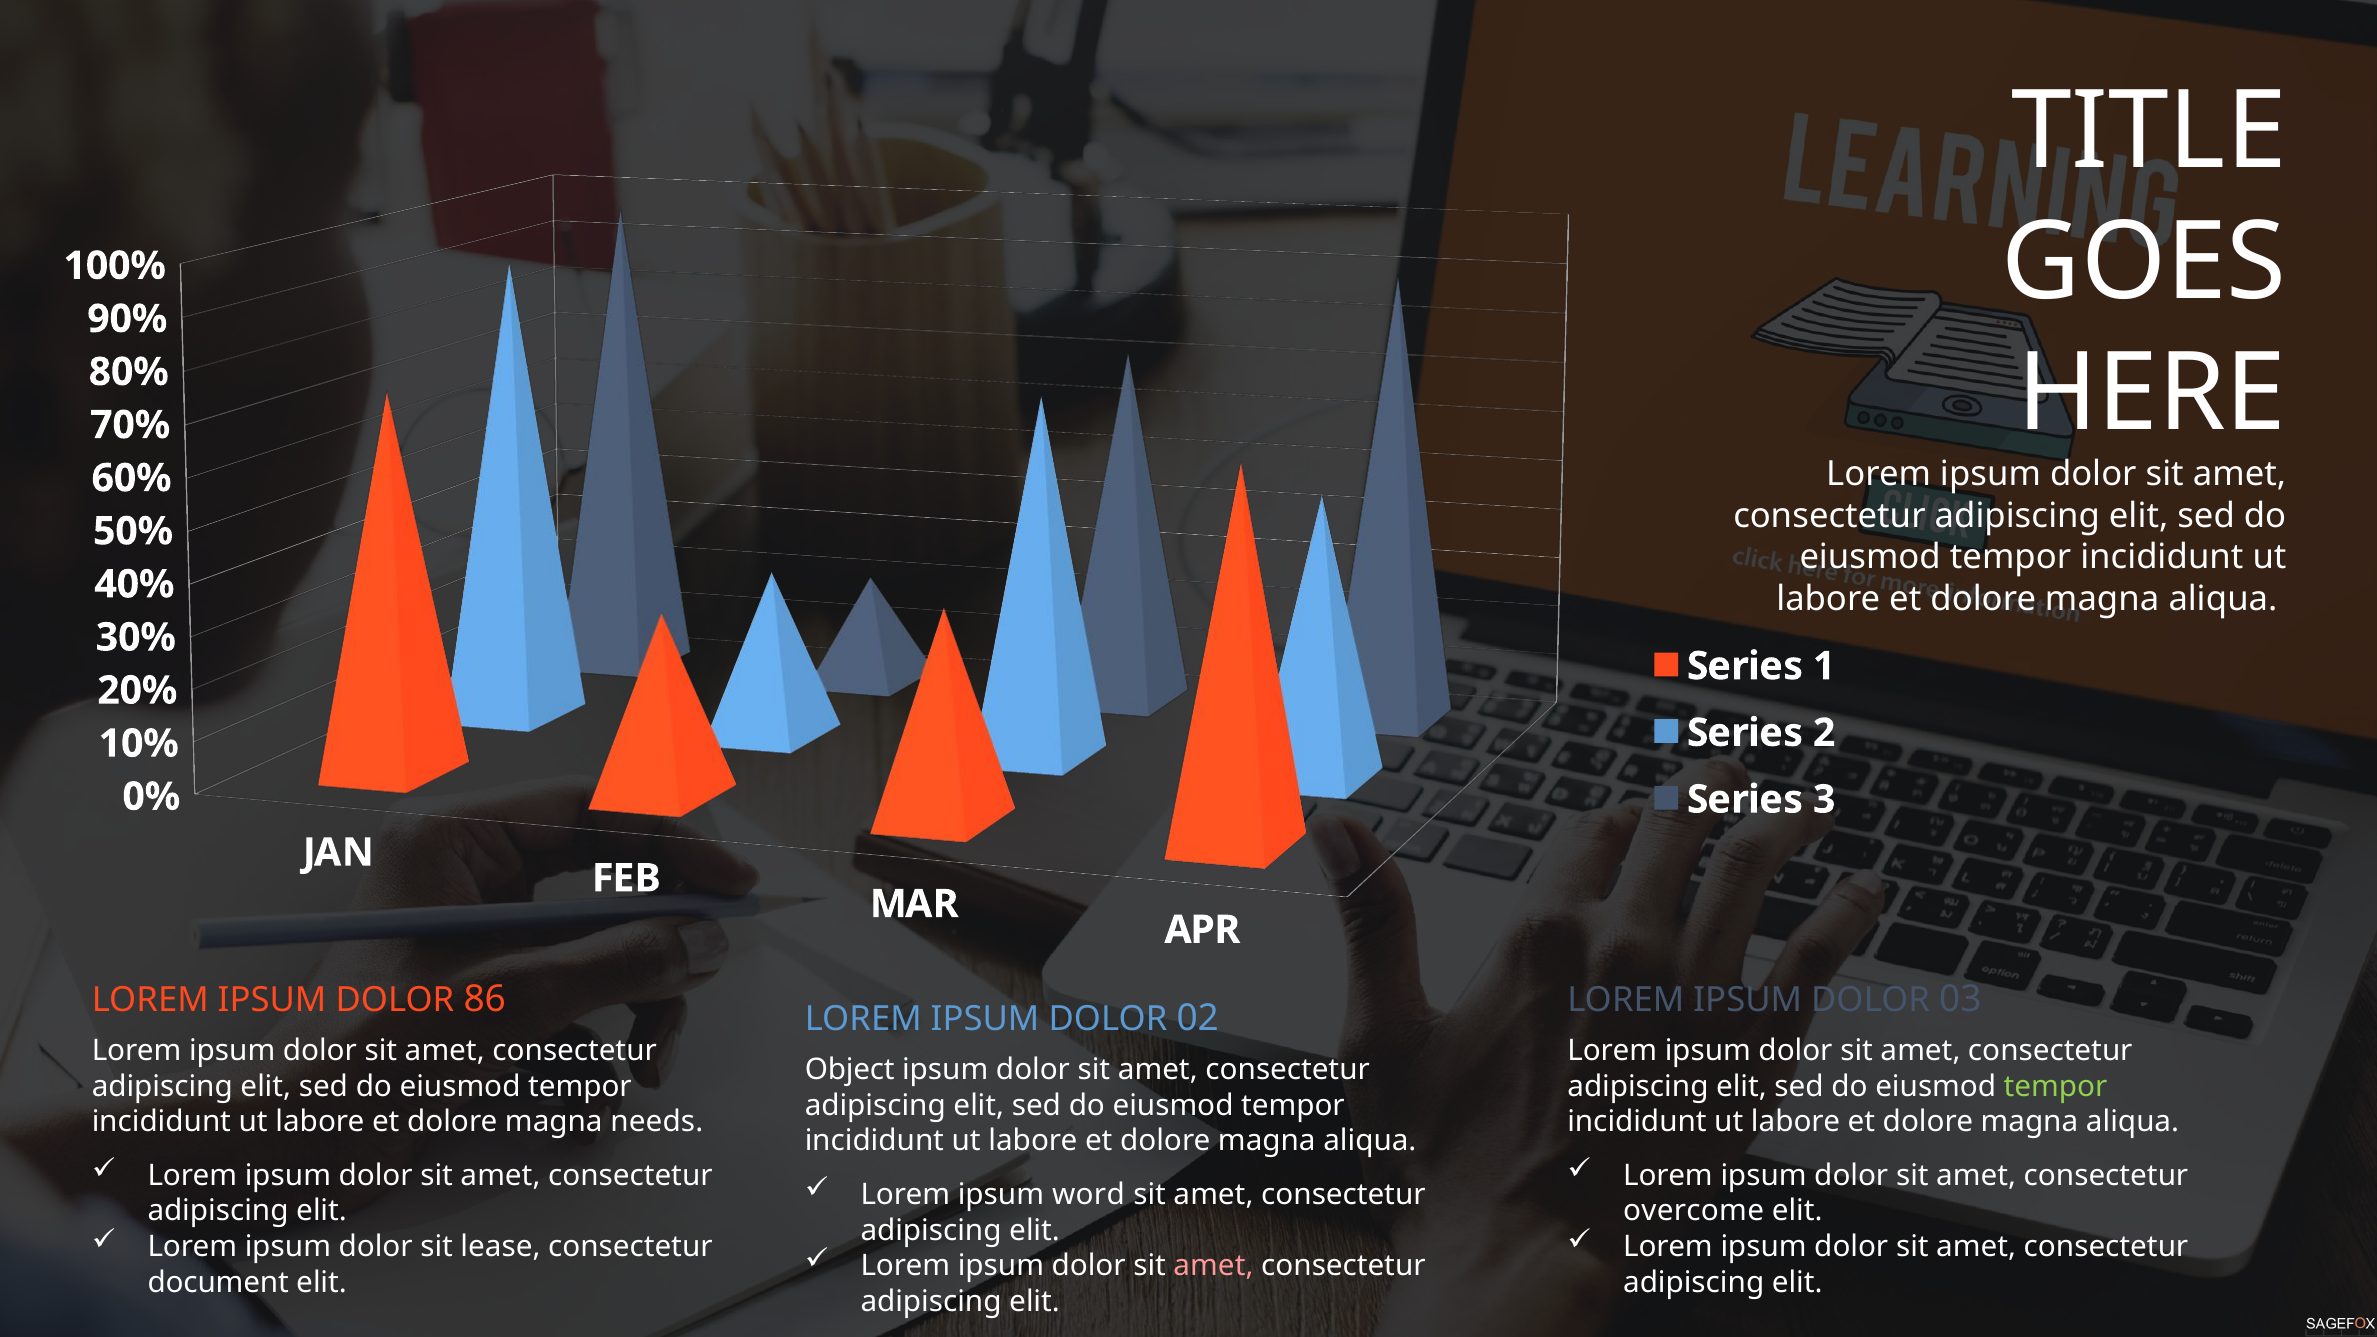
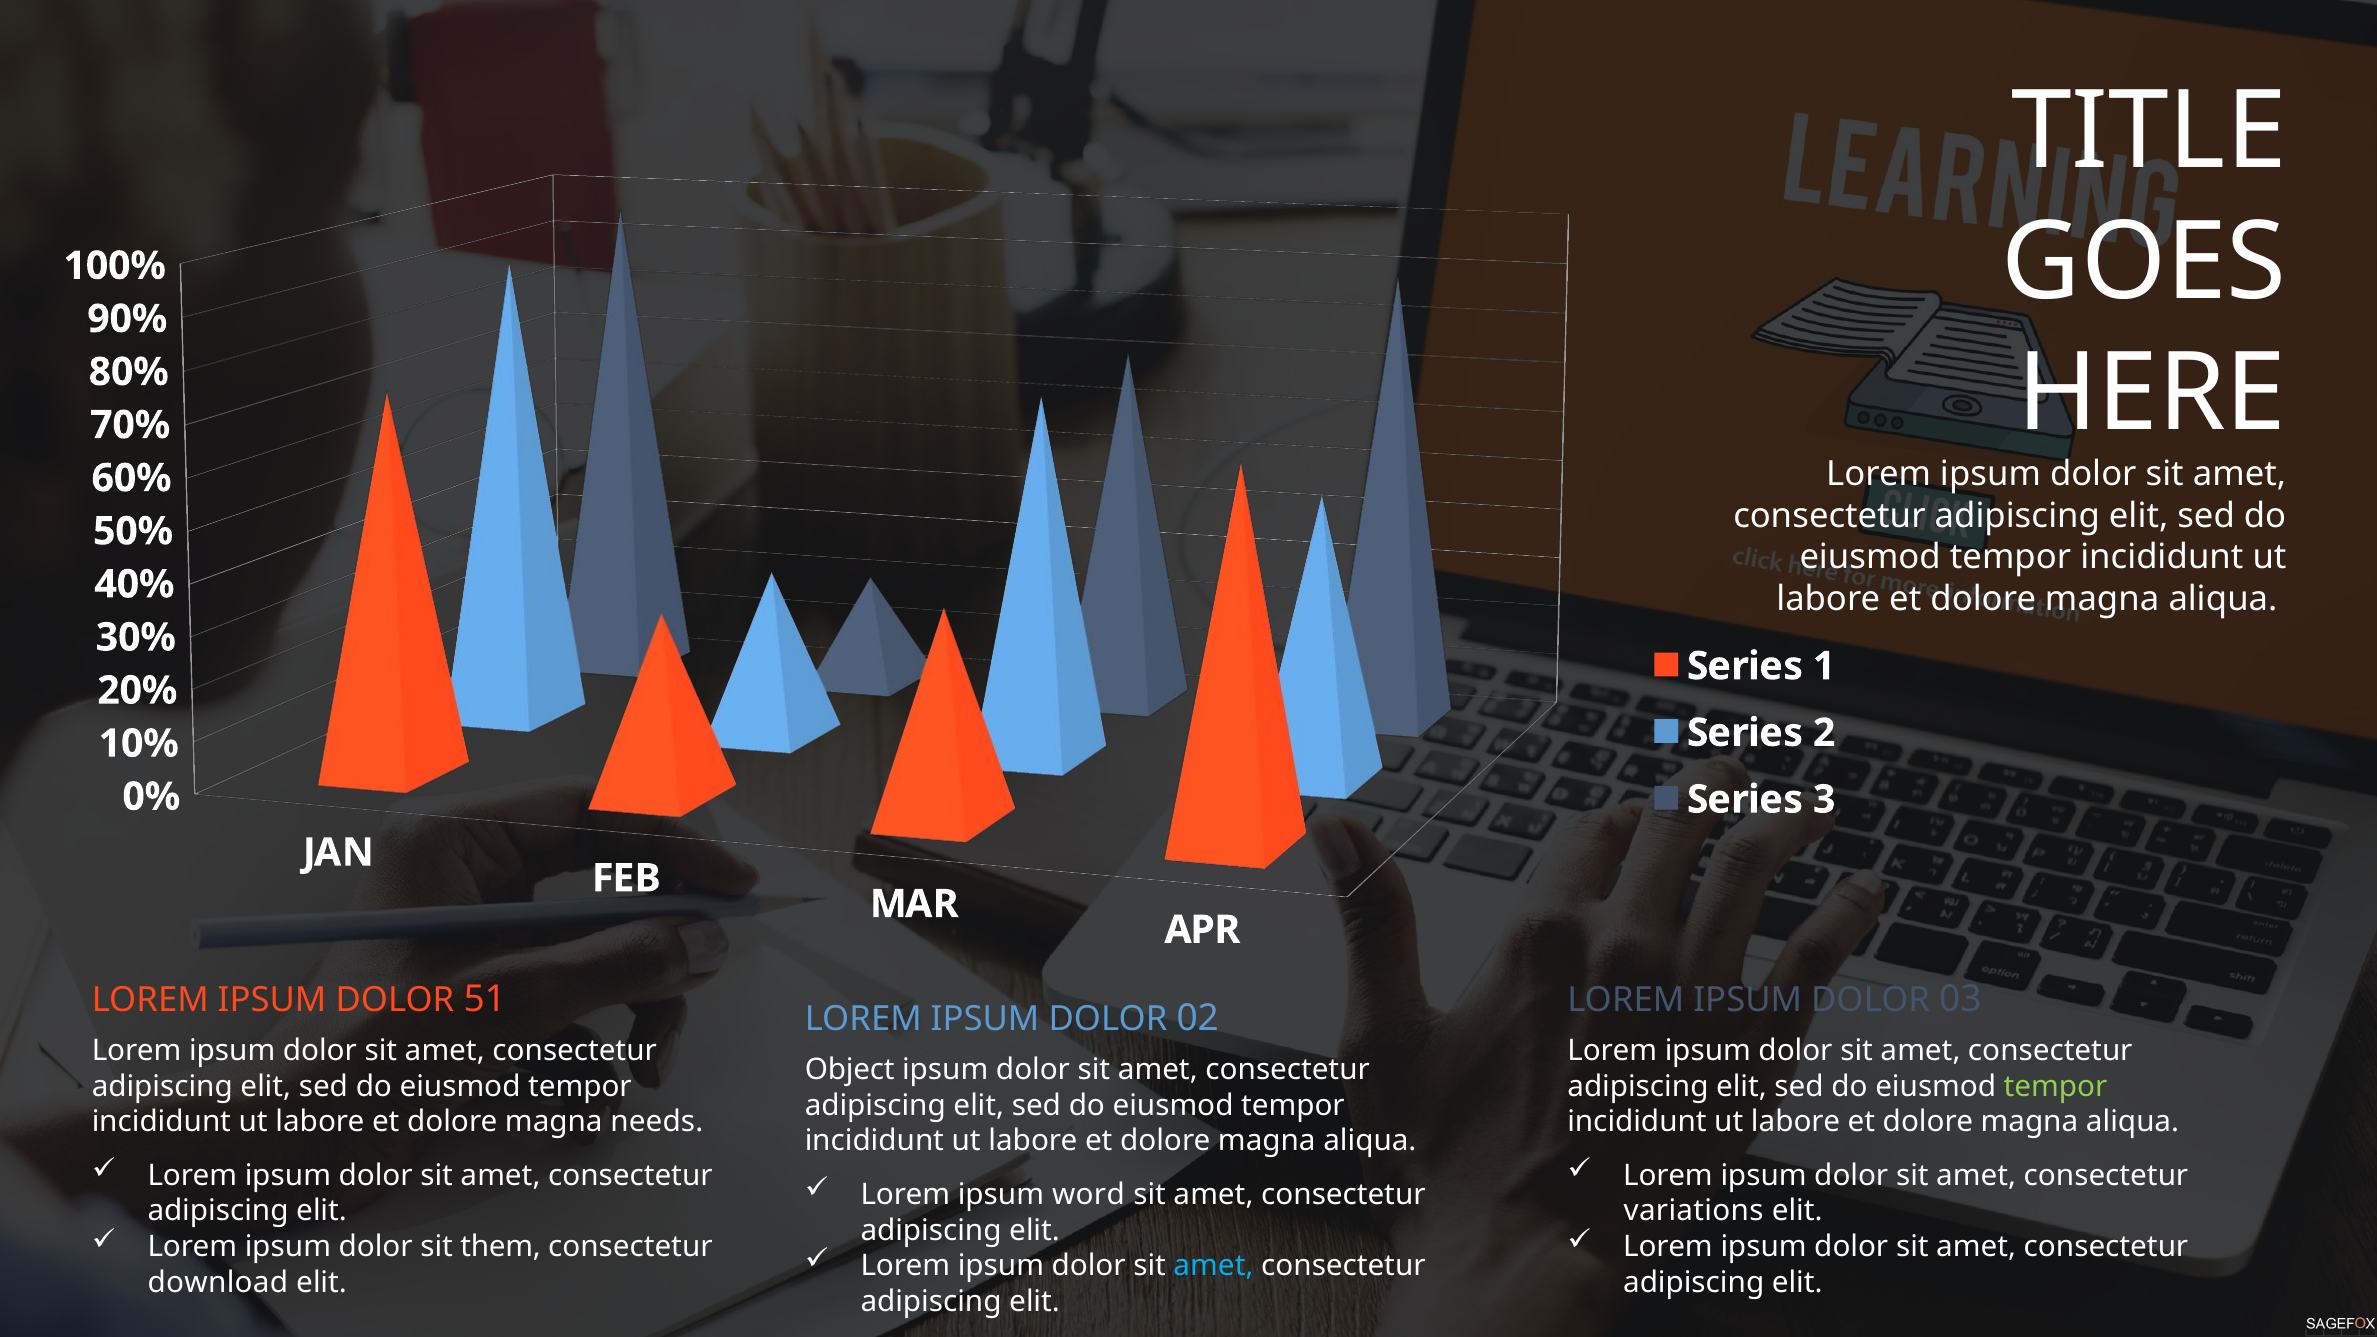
86: 86 -> 51 (485, 999)
overcome: overcome -> variations (1694, 1211)
lease: lease -> them (501, 1247)
amet colour: pink -> light blue (1213, 1266)
document: document -> download (218, 1282)
